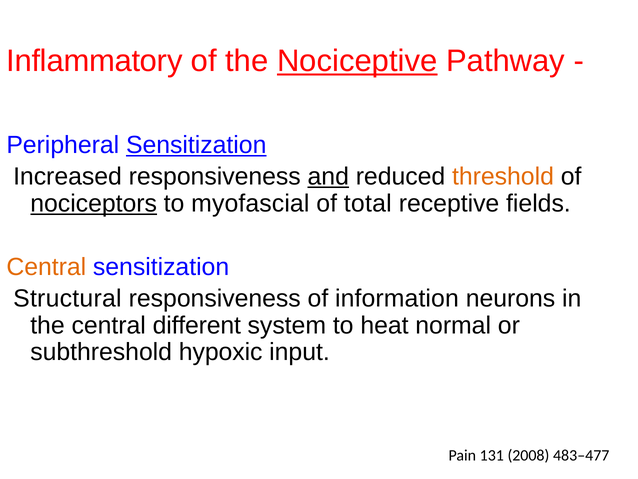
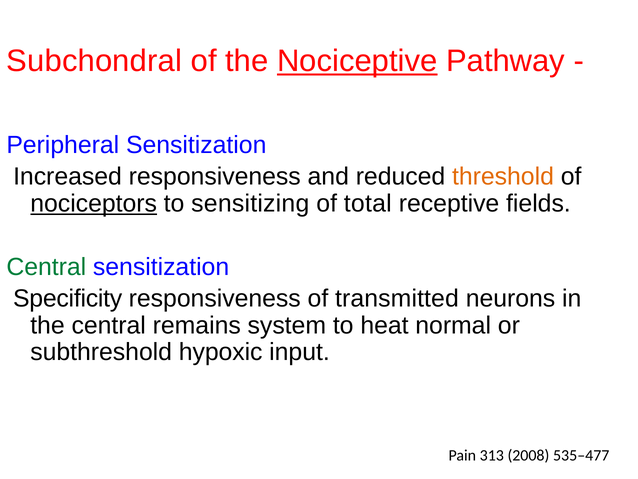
Inflammatory: Inflammatory -> Subchondral (94, 61)
Sensitization underline: present -> none (196, 145)
and underline: present -> none (328, 176)
myofascial: myofascial -> sensitizing (250, 203)
Central colour: orange -> green (46, 267)
Structural: Structural -> Specificity (68, 298)
information: information -> transmitted (397, 298)
different: different -> remains (197, 325)
131: 131 -> 313 (492, 455)
483–477: 483–477 -> 535–477 (581, 455)
